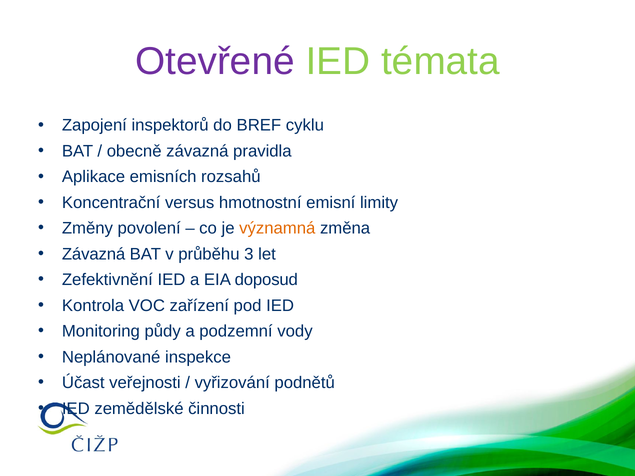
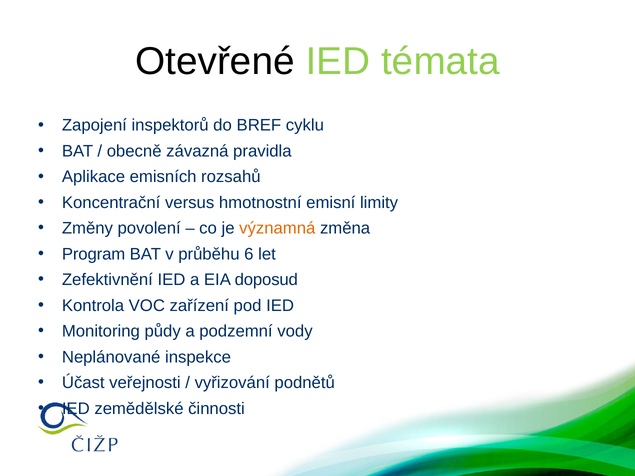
Otevřené colour: purple -> black (215, 61)
Závazná: Závazná -> Program (94, 254)
3: 3 -> 6 (249, 254)
